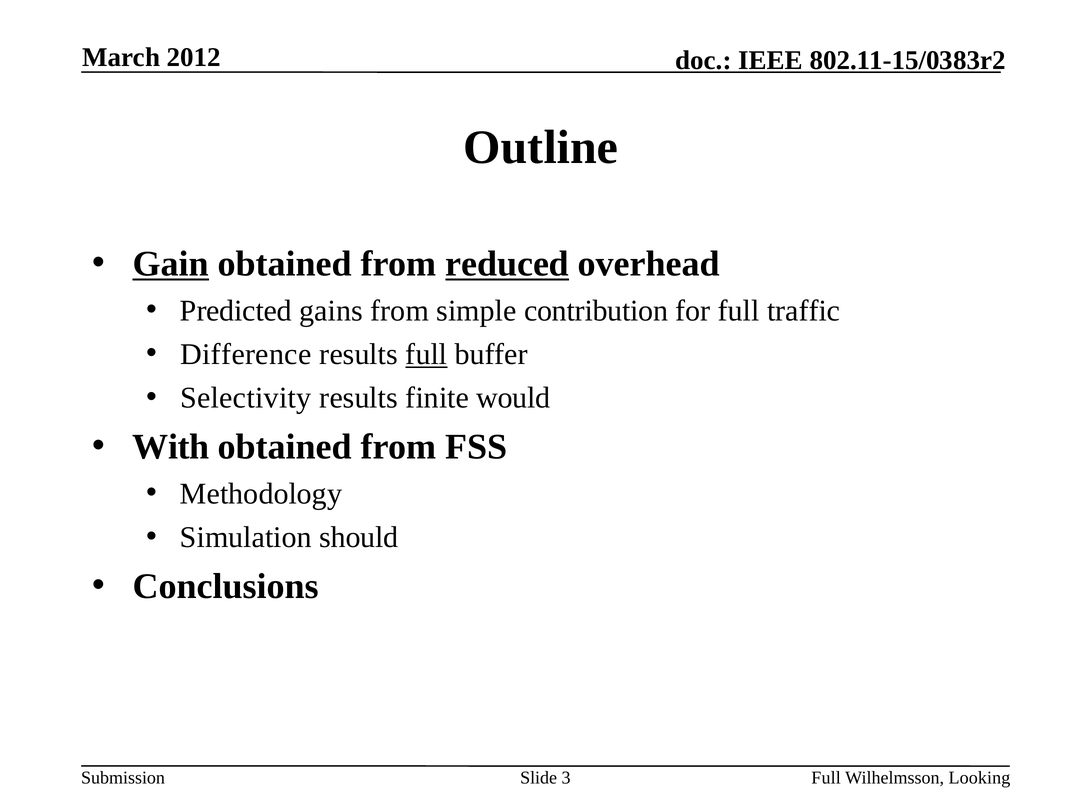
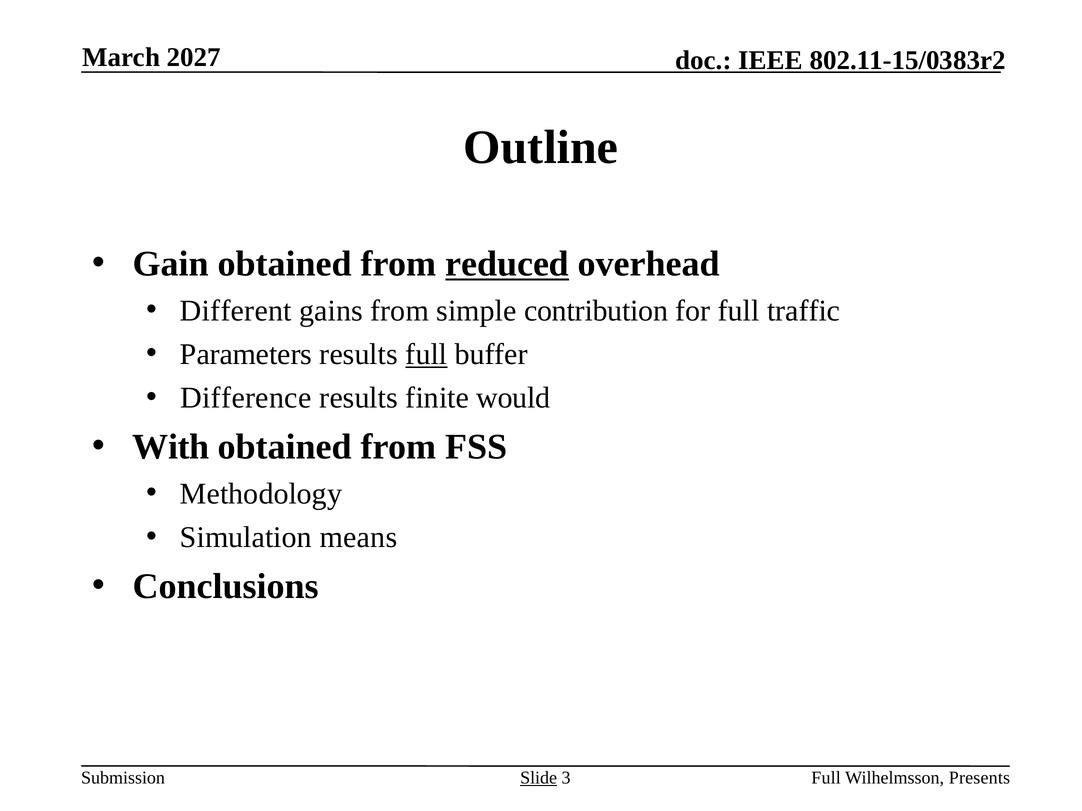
2012: 2012 -> 2027 (194, 57)
Gain underline: present -> none (171, 264)
Predicted: Predicted -> Different (236, 311)
Difference: Difference -> Parameters (246, 354)
Selectivity: Selectivity -> Difference (246, 398)
should: should -> means (359, 538)
Slide underline: none -> present (539, 778)
Looking: Looking -> Presents (979, 778)
